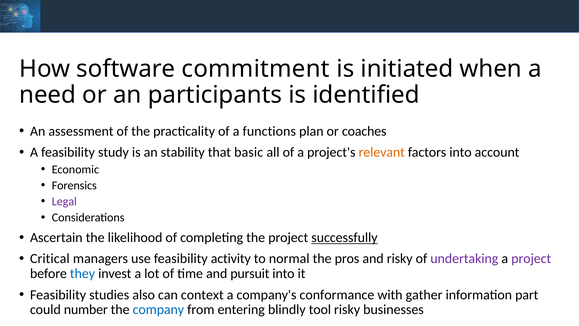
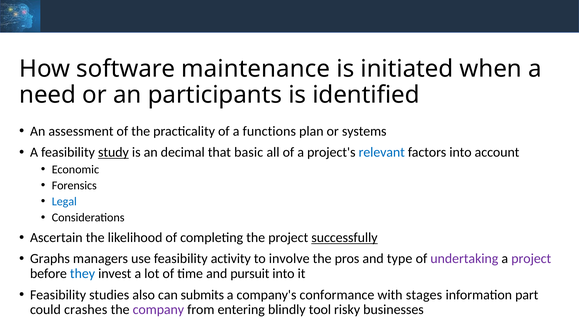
commitment: commitment -> maintenance (256, 69)
coaches: coaches -> systems (364, 131)
study underline: none -> present (113, 152)
stability: stability -> decimal (183, 152)
relevant colour: orange -> blue (382, 152)
Legal colour: purple -> blue (64, 201)
Critical: Critical -> Graphs (50, 258)
normal: normal -> involve (289, 258)
and risky: risky -> type (400, 258)
context: context -> submits (202, 294)
gather: gather -> stages (424, 294)
number: number -> crashes (86, 309)
company colour: blue -> purple (158, 309)
